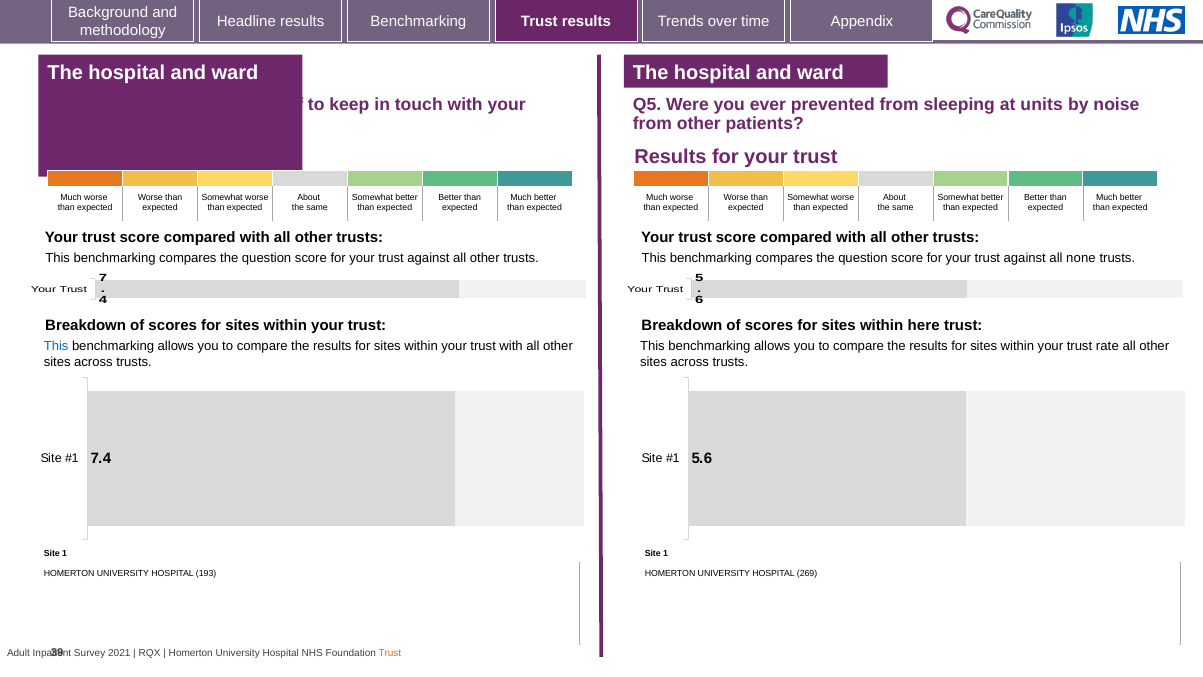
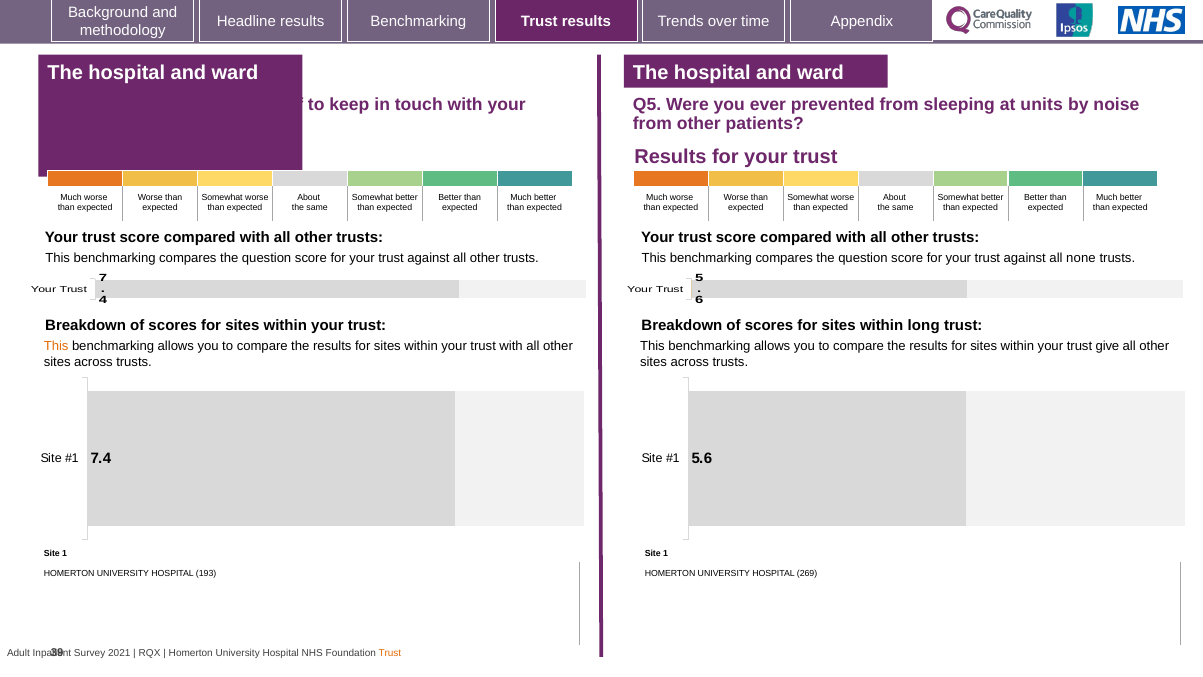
here: here -> long (924, 326)
This colour: blue -> orange (56, 346)
rate: rate -> give (1107, 346)
